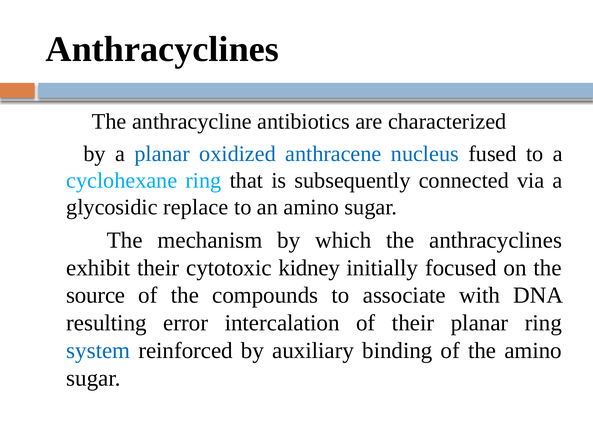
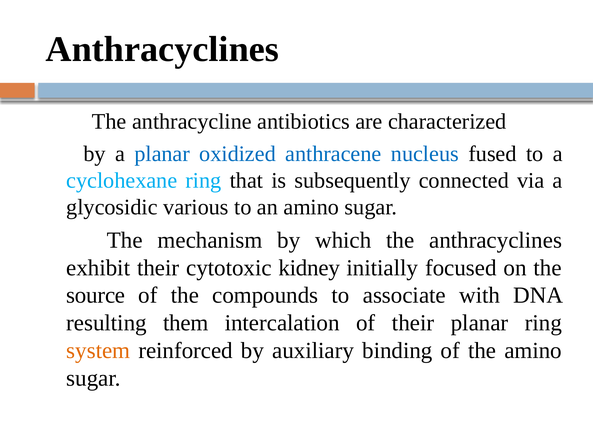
replace: replace -> various (196, 207)
error: error -> them (186, 324)
system colour: blue -> orange (98, 351)
